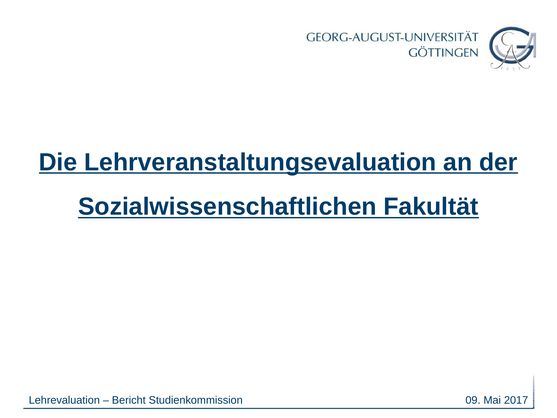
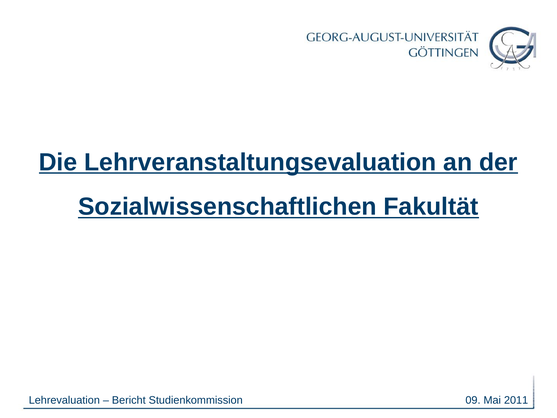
2017: 2017 -> 2011 (516, 400)
